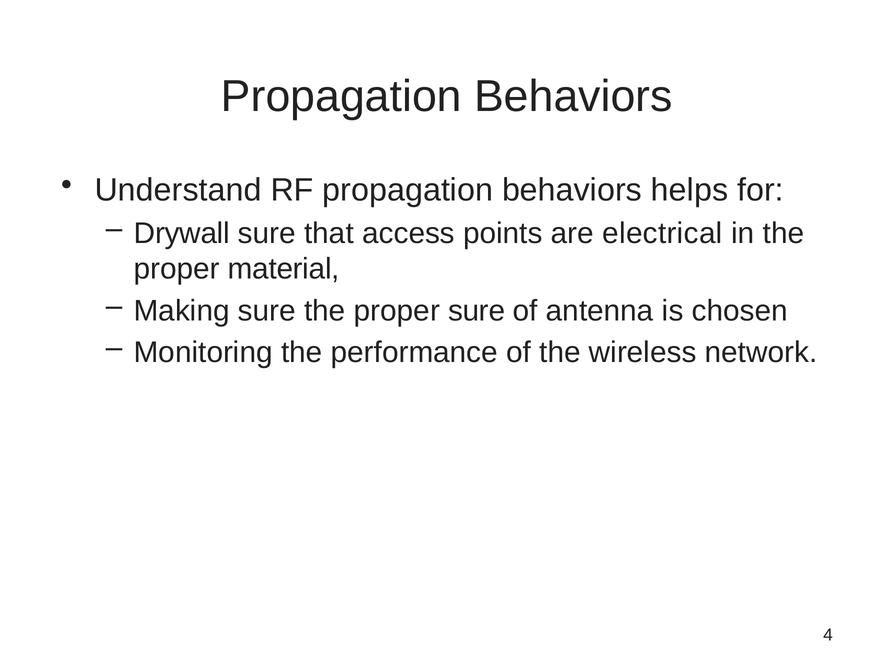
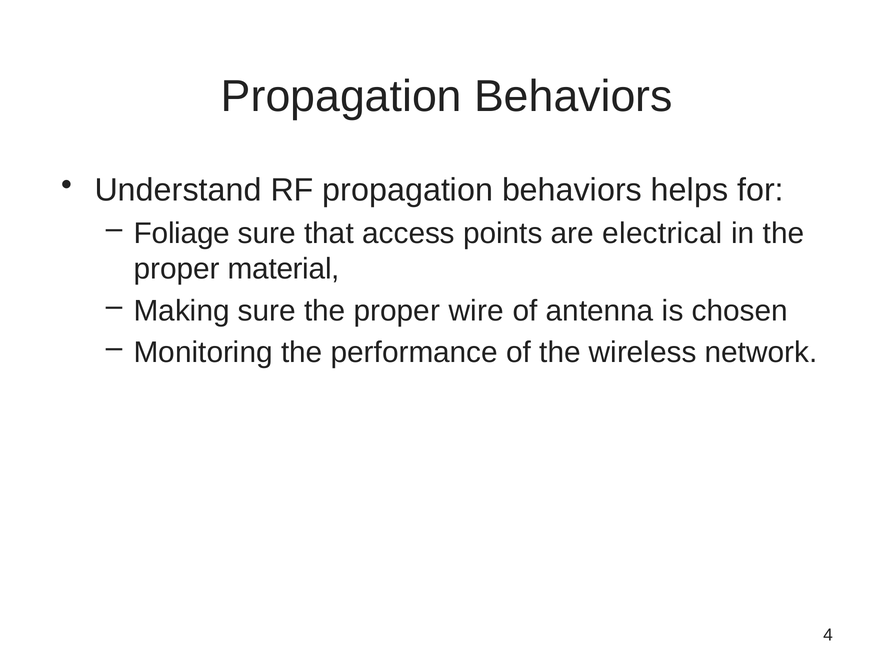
Drywall: Drywall -> Foliage (182, 233)
proper sure: sure -> wire (476, 310)
